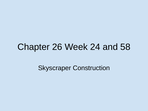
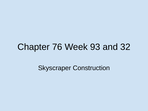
26: 26 -> 76 (57, 47)
24: 24 -> 93 (95, 47)
58: 58 -> 32 (125, 47)
